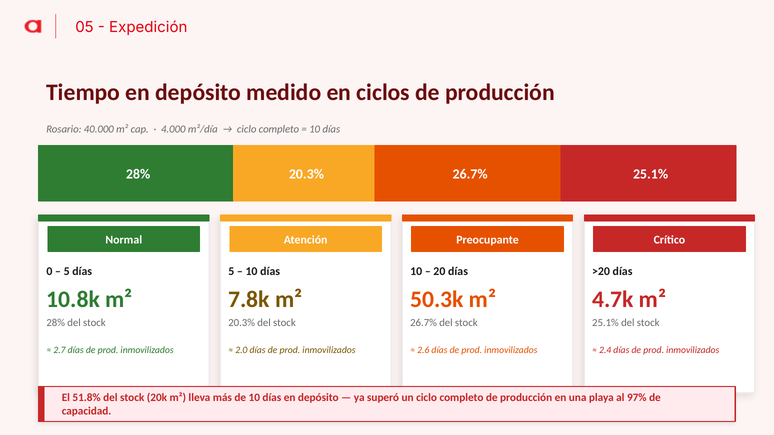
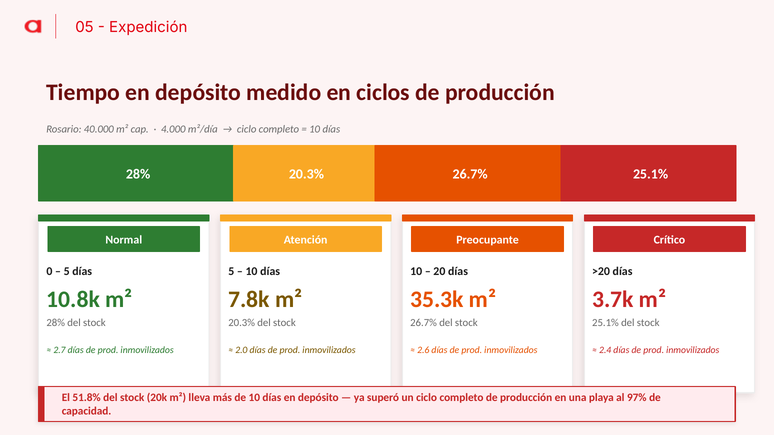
50.3k: 50.3k -> 35.3k (437, 300)
4.7k: 4.7k -> 3.7k (613, 300)
